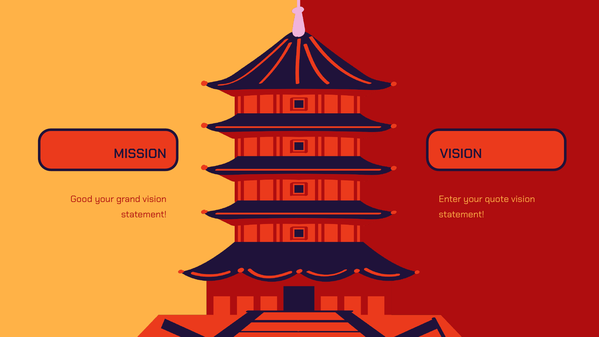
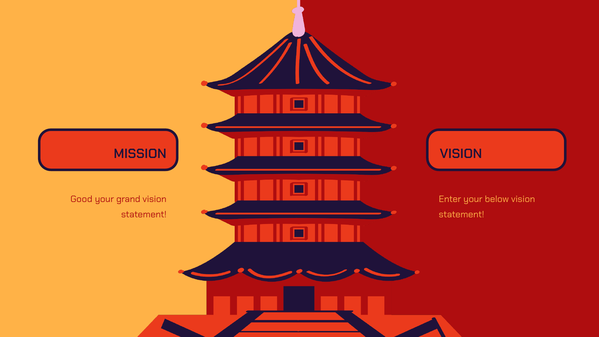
quote: quote -> below (497, 199)
